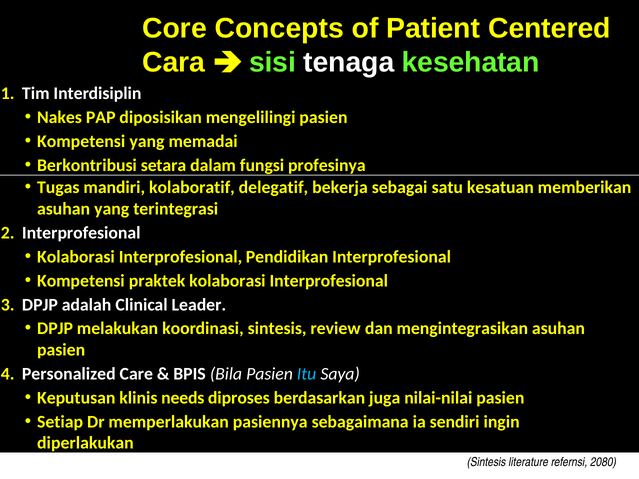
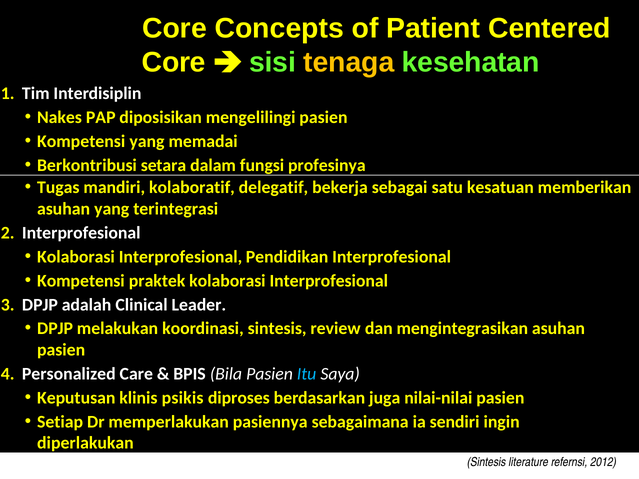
Cara: Cara -> Core (174, 63)
tenaga colour: white -> yellow (349, 63)
needs: needs -> psikis (183, 398)
2080: 2080 -> 2012 (603, 462)
